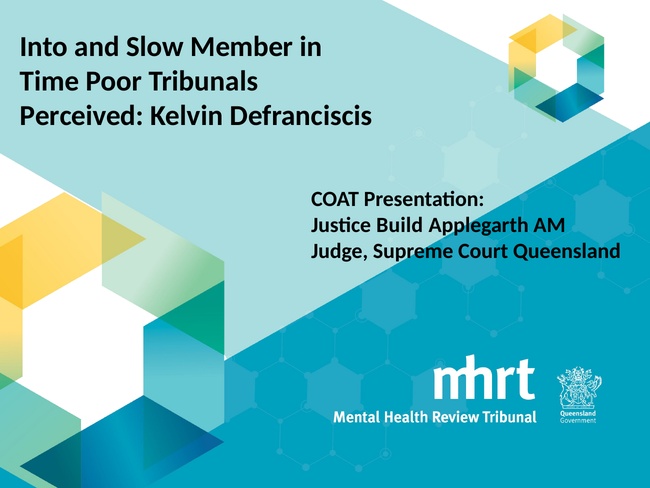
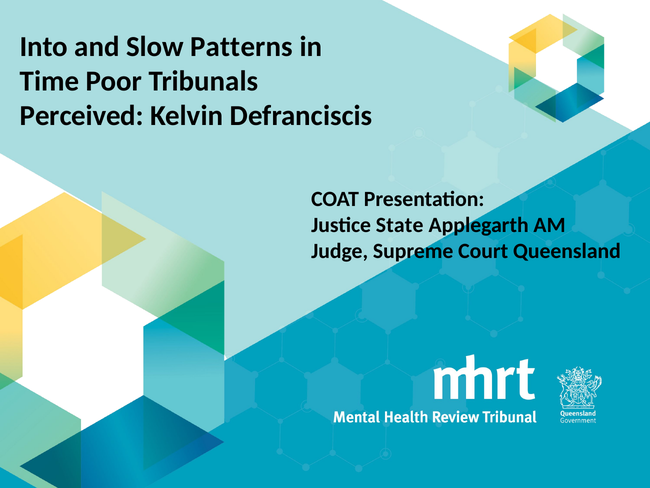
Member: Member -> Patterns (242, 46)
Build: Build -> State (400, 225)
